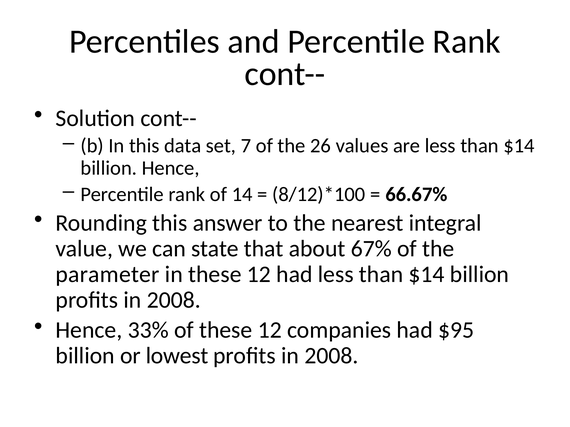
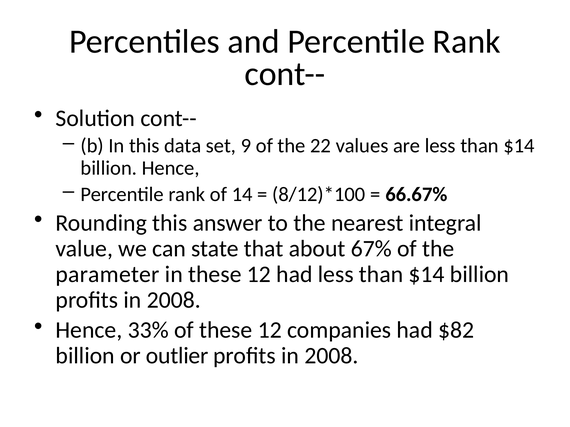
7: 7 -> 9 (246, 146)
26: 26 -> 22 (321, 146)
$95: $95 -> $82 (456, 331)
lowest: lowest -> outlier (177, 356)
